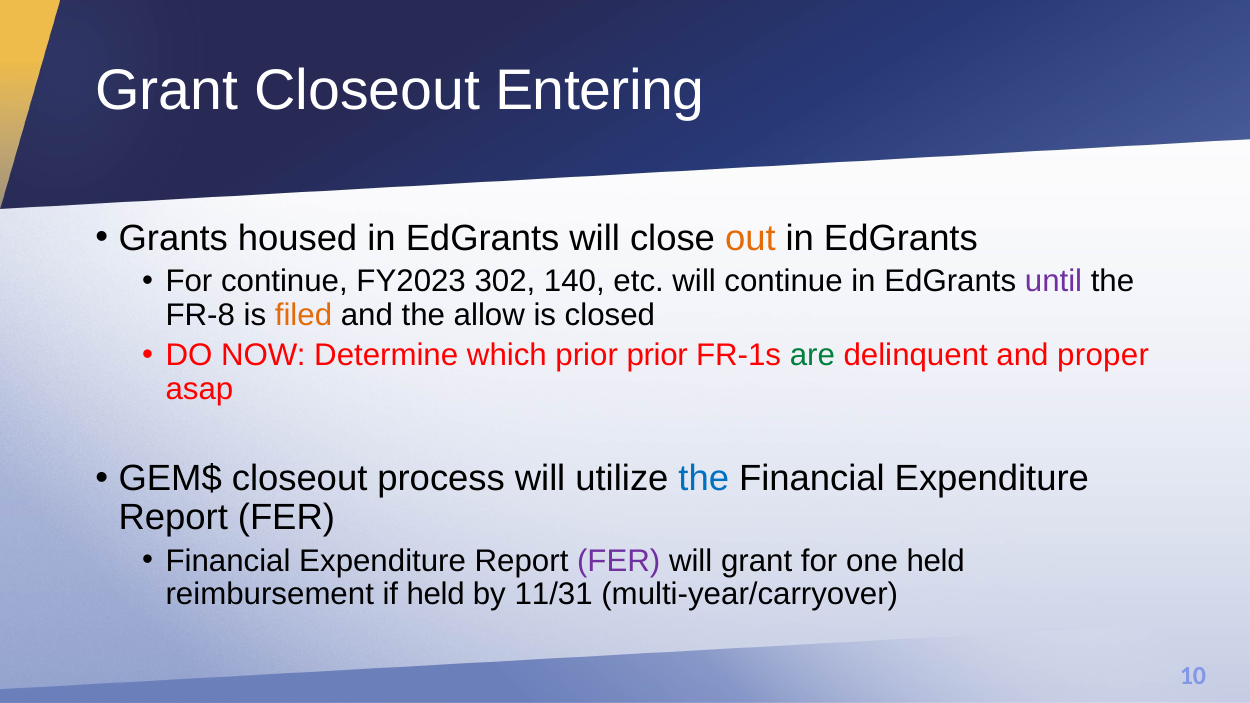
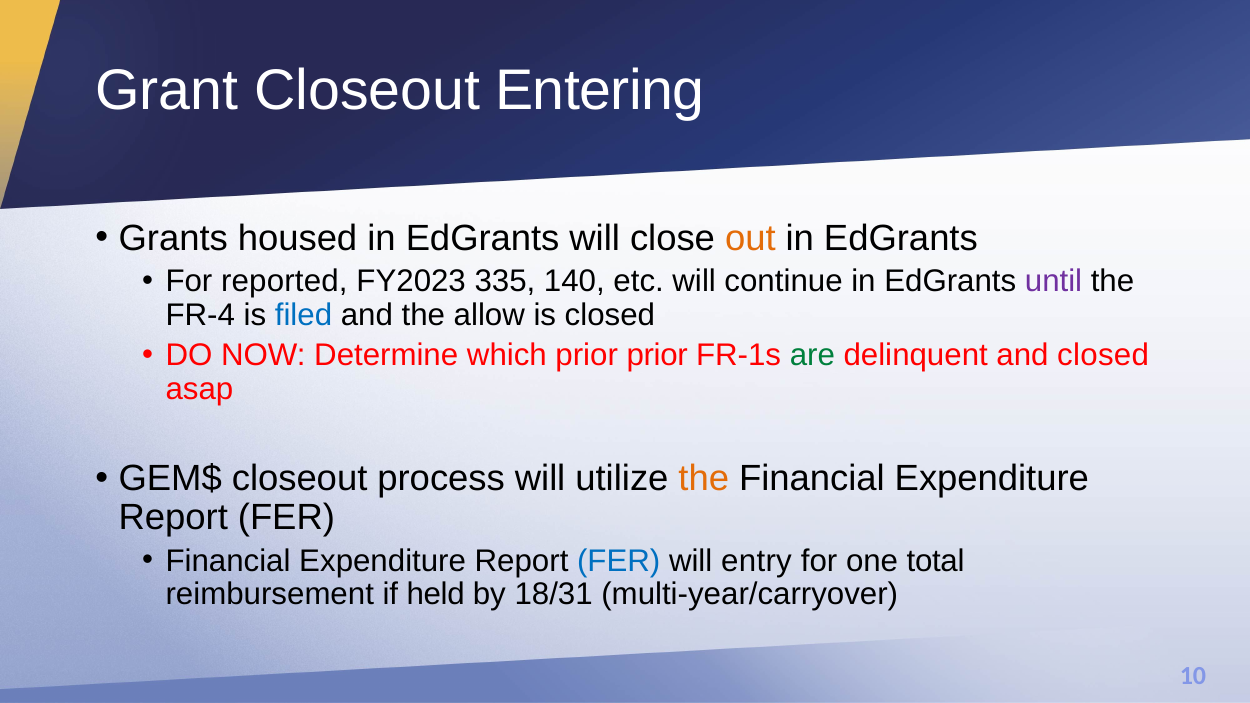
For continue: continue -> reported (284, 281)
302: 302 -> 335 (505, 281)
FR-8: FR-8 -> FR-4 (200, 315)
filed colour: orange -> blue (304, 315)
and proper: proper -> closed (1103, 355)
the colour: blue -> orange (704, 479)
FER colour: purple -> blue (619, 561)
will grant: grant -> entry (756, 561)
one held: held -> total (936, 561)
11/31: 11/31 -> 18/31 (554, 595)
